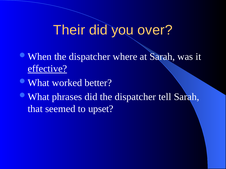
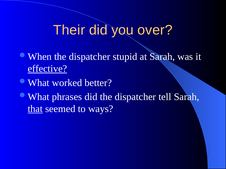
where: where -> stupid (125, 57)
that underline: none -> present (35, 109)
upset: upset -> ways (101, 109)
